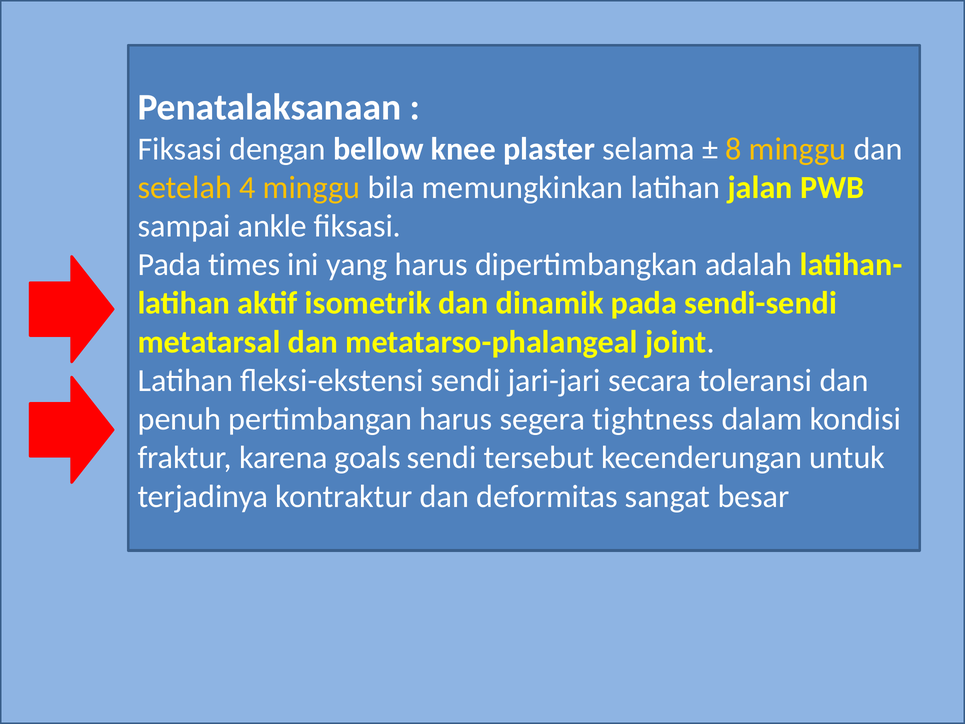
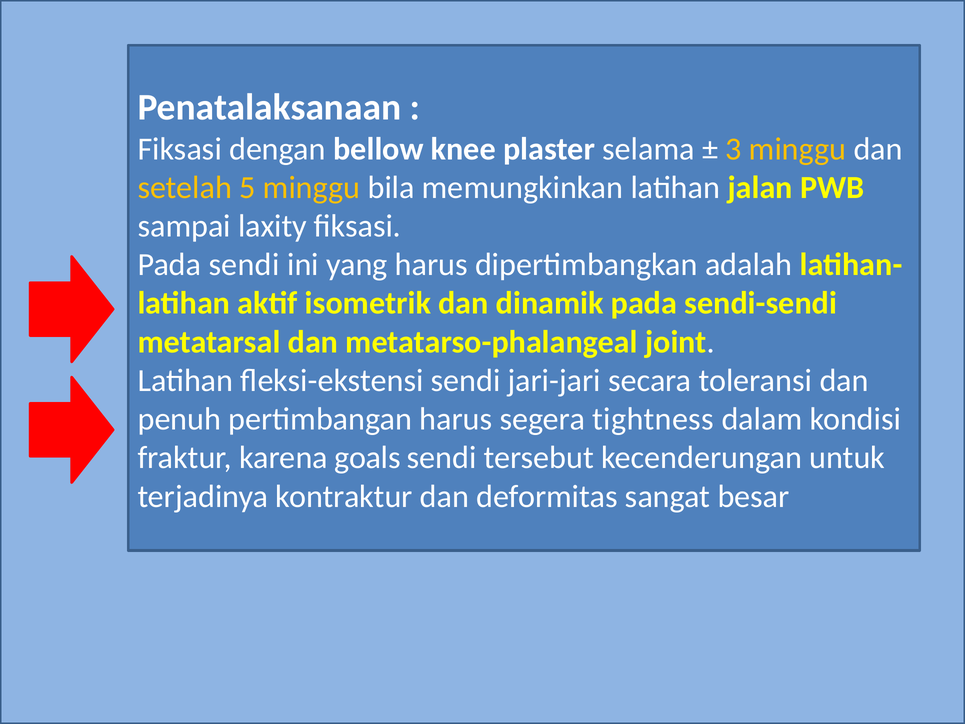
8: 8 -> 3 (733, 149)
4: 4 -> 5 (247, 187)
ankle: ankle -> laxity (272, 226)
Pada times: times -> sendi (244, 265)
